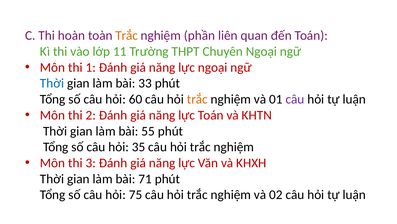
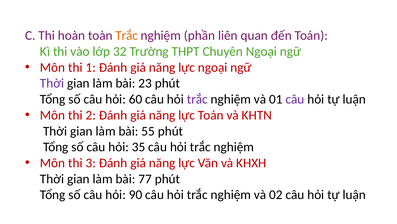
11: 11 -> 32 (120, 51)
Thời colour: blue -> purple (52, 83)
33: 33 -> 23 (145, 83)
trắc colour: orange -> purple (197, 99)
71: 71 -> 77 (145, 178)
75: 75 -> 90 (136, 194)
